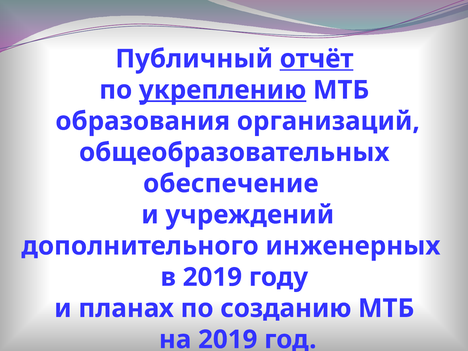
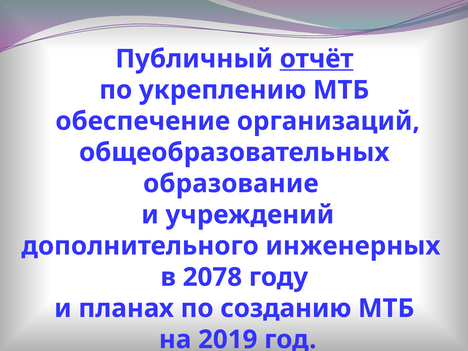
укреплению underline: present -> none (223, 90)
образования: образования -> обеспечение (143, 121)
обеспечение: обеспечение -> образование (231, 184)
в 2019: 2019 -> 2078 (212, 277)
